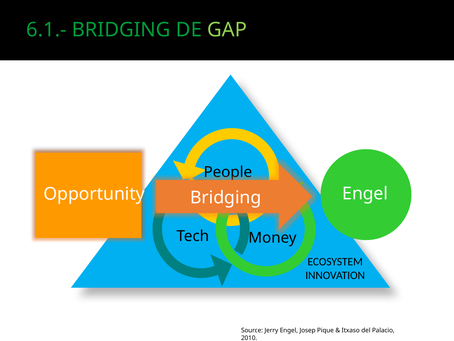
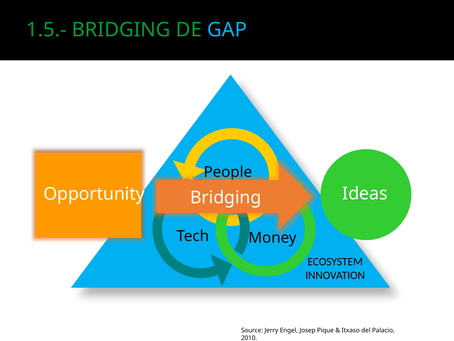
6.1.-: 6.1.- -> 1.5.- (46, 30)
GAP colour: light green -> light blue (227, 30)
Bridging Engel: Engel -> Ideas (365, 193)
